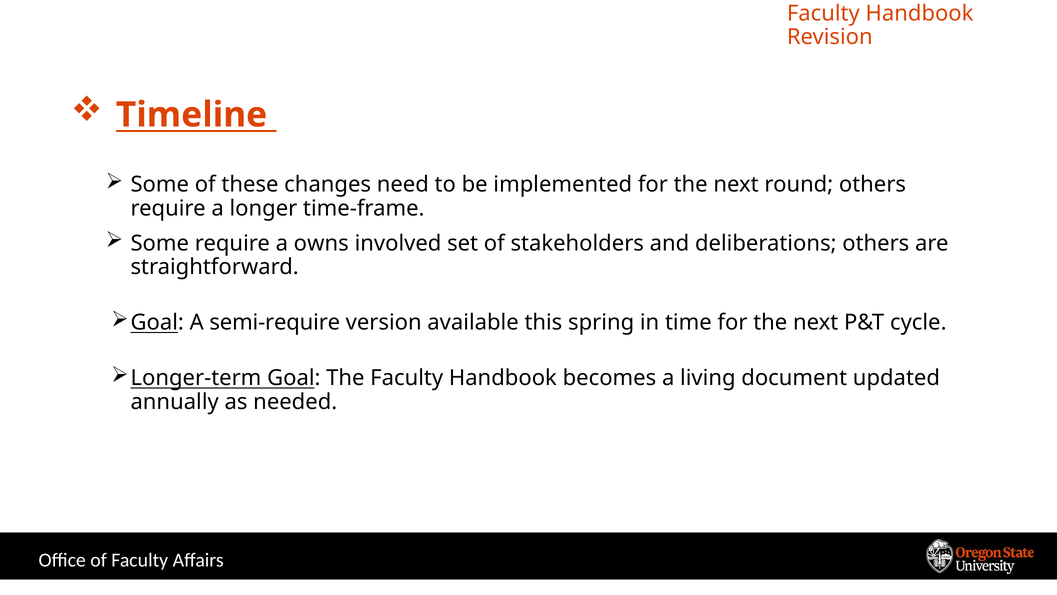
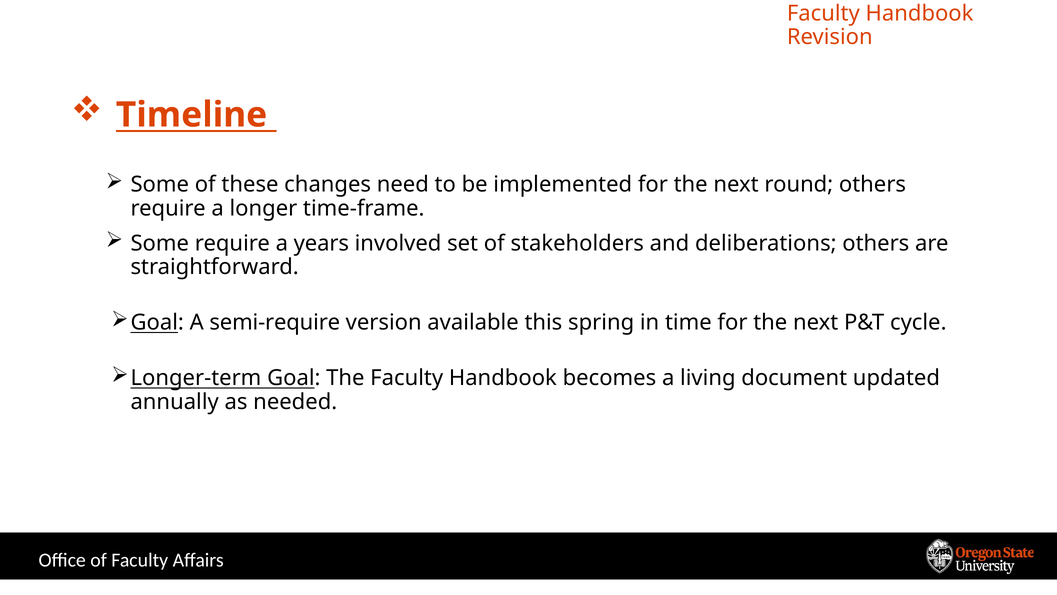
owns: owns -> years (321, 243)
